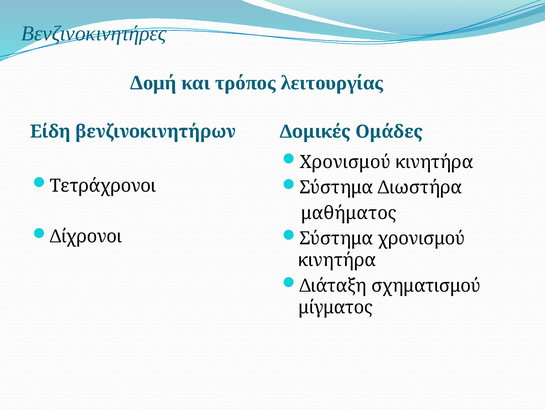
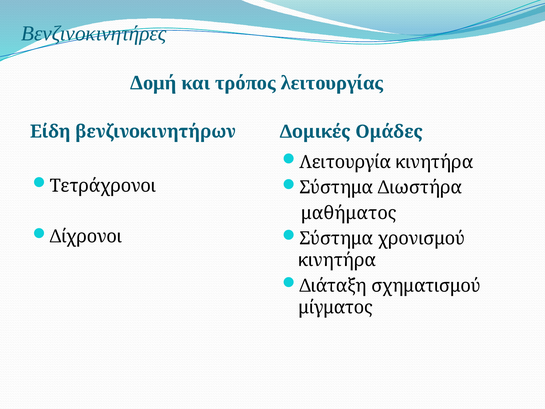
Χρονισμού: Χρονισμού -> Λειτουργία (345, 162)
